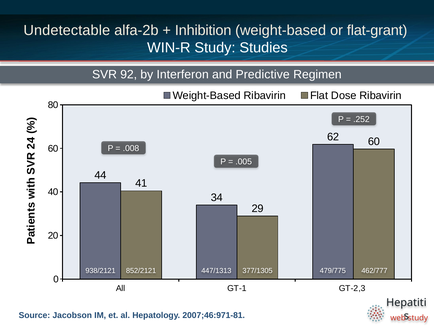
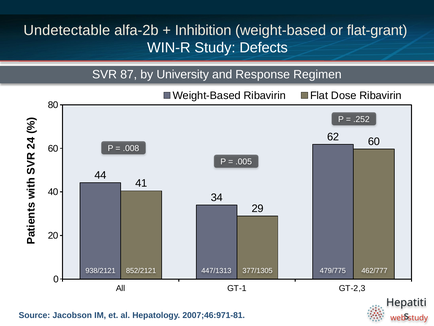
Studies: Studies -> Defects (264, 48)
92: 92 -> 87 (129, 74)
Interferon: Interferon -> University (183, 74)
Predictive: Predictive -> Response (263, 74)
